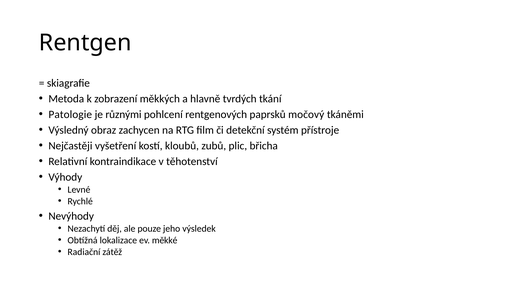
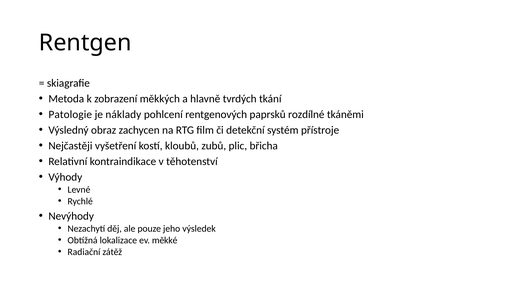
různými: různými -> náklady (123, 114)
močový: močový -> rozdílné (306, 114)
